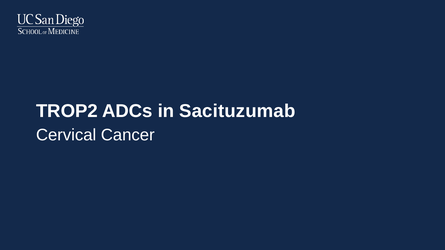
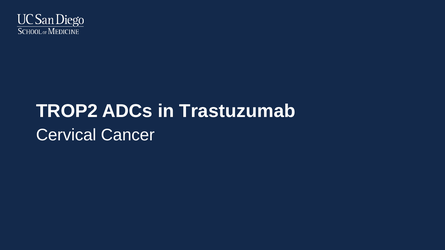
Sacituzumab: Sacituzumab -> Trastuzumab (237, 111)
